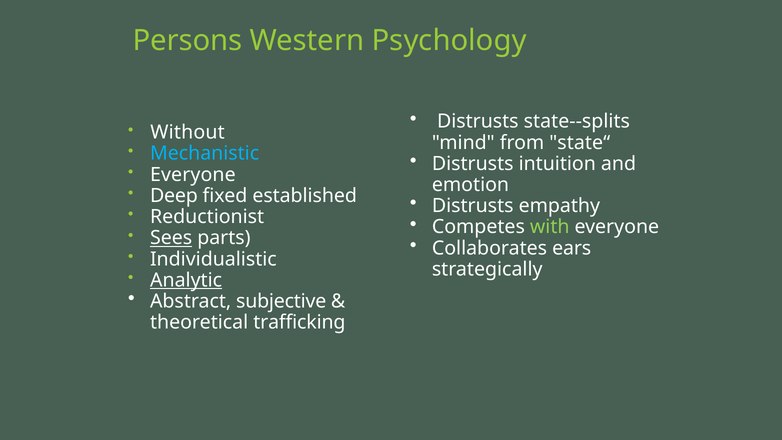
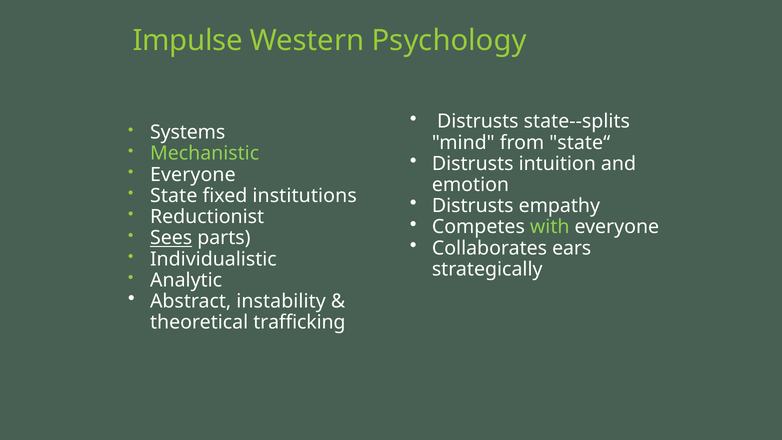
Persons: Persons -> Impulse (188, 40)
Without: Without -> Systems (188, 132)
Mechanistic colour: light blue -> light green (205, 153)
Deep: Deep -> State (174, 196)
established: established -> institutions (305, 196)
Analytic underline: present -> none (186, 280)
subjective: subjective -> instability (281, 301)
